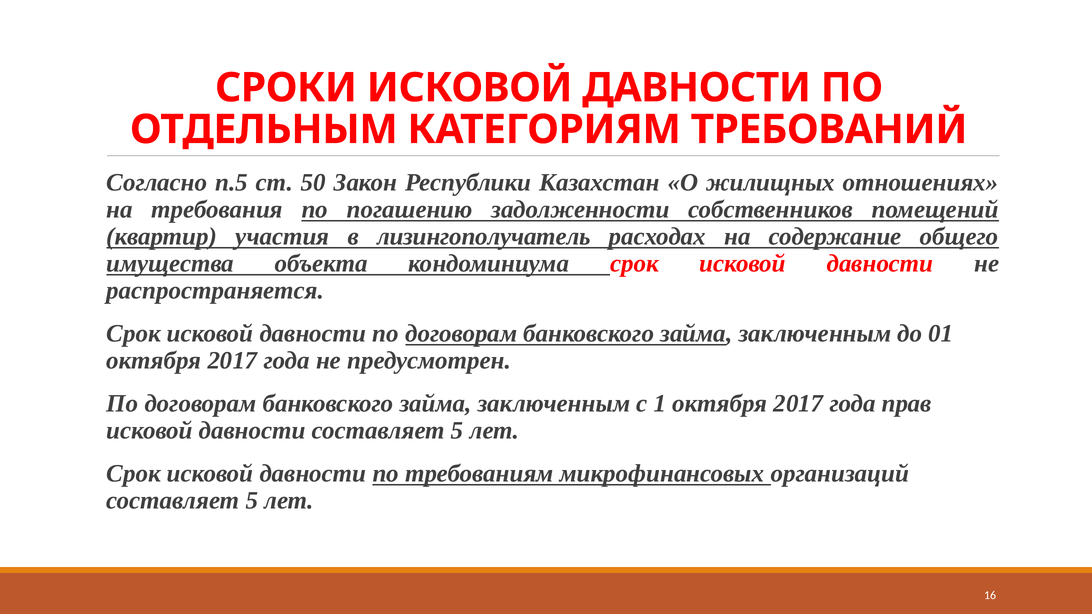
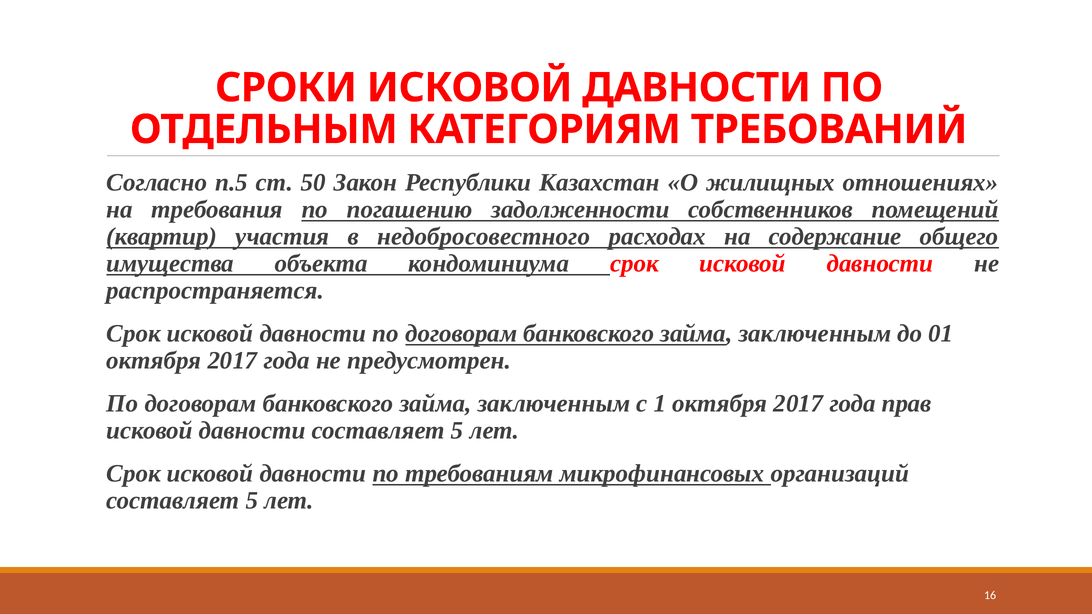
лизингополучатель: лизингополучатель -> недобросовестного (484, 237)
